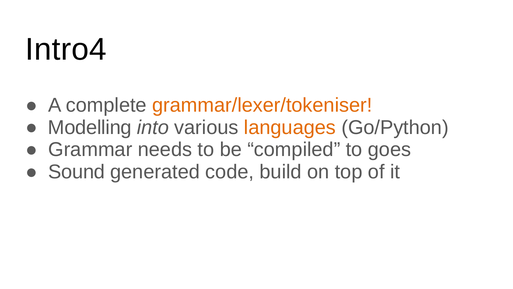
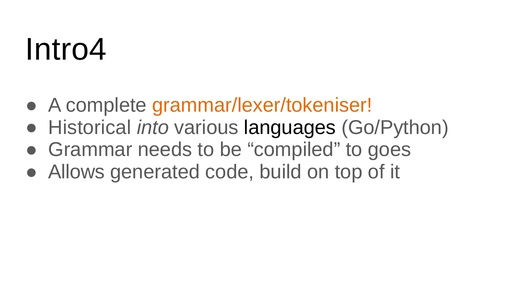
Modelling: Modelling -> Historical (90, 127)
languages colour: orange -> black (290, 127)
Sound: Sound -> Allows (77, 172)
